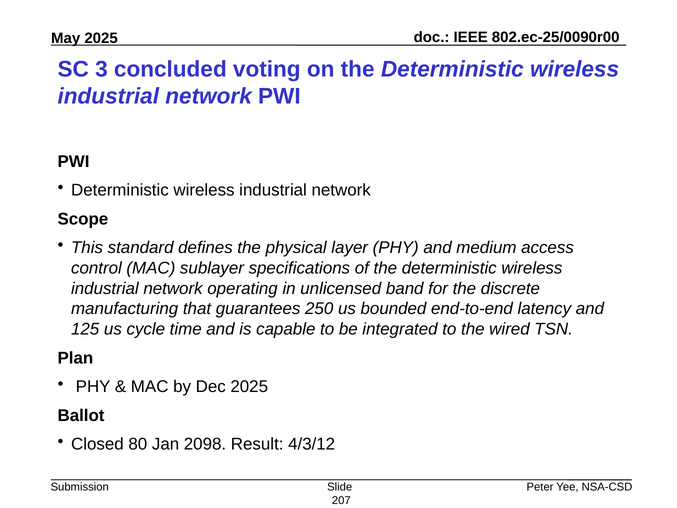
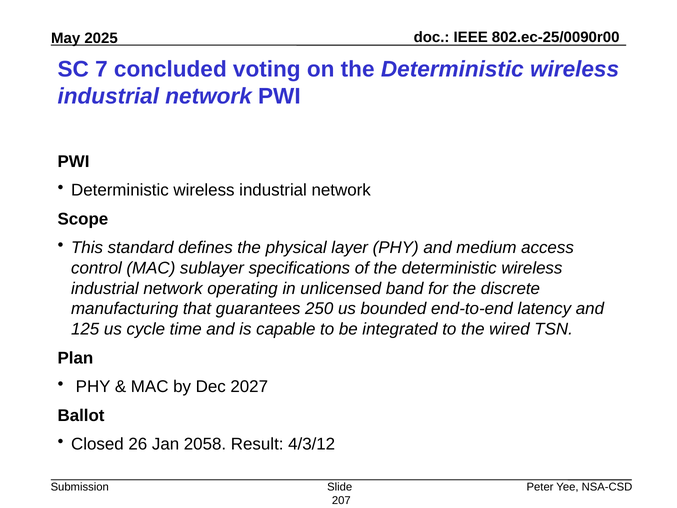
3: 3 -> 7 (101, 69)
Dec 2025: 2025 -> 2027 (249, 387)
80: 80 -> 26 (138, 444)
2098: 2098 -> 2058 (205, 444)
